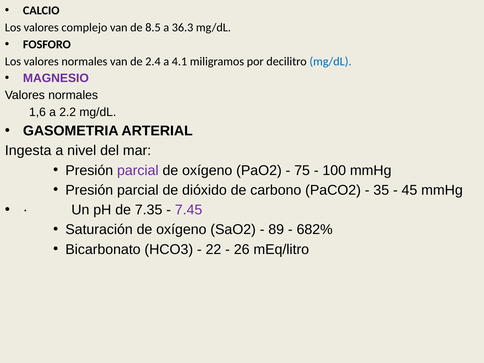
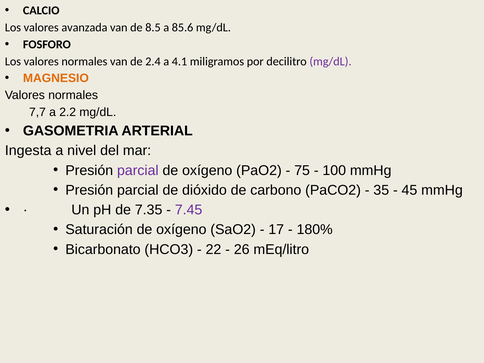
complejo: complejo -> avanzada (84, 27)
36.3: 36.3 -> 85.6 (183, 27)
mg/dL colour: blue -> purple (331, 61)
MAGNESIO colour: purple -> orange (56, 78)
1,6: 1,6 -> 7,7 (37, 112)
89: 89 -> 17 (276, 230)
682%: 682% -> 180% (315, 230)
